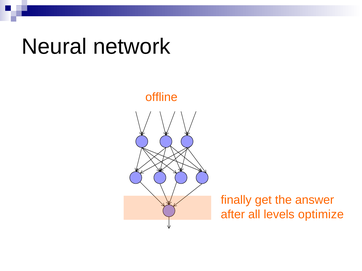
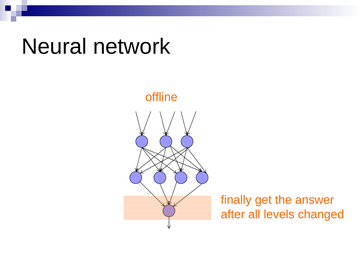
optimize: optimize -> changed (321, 215)
